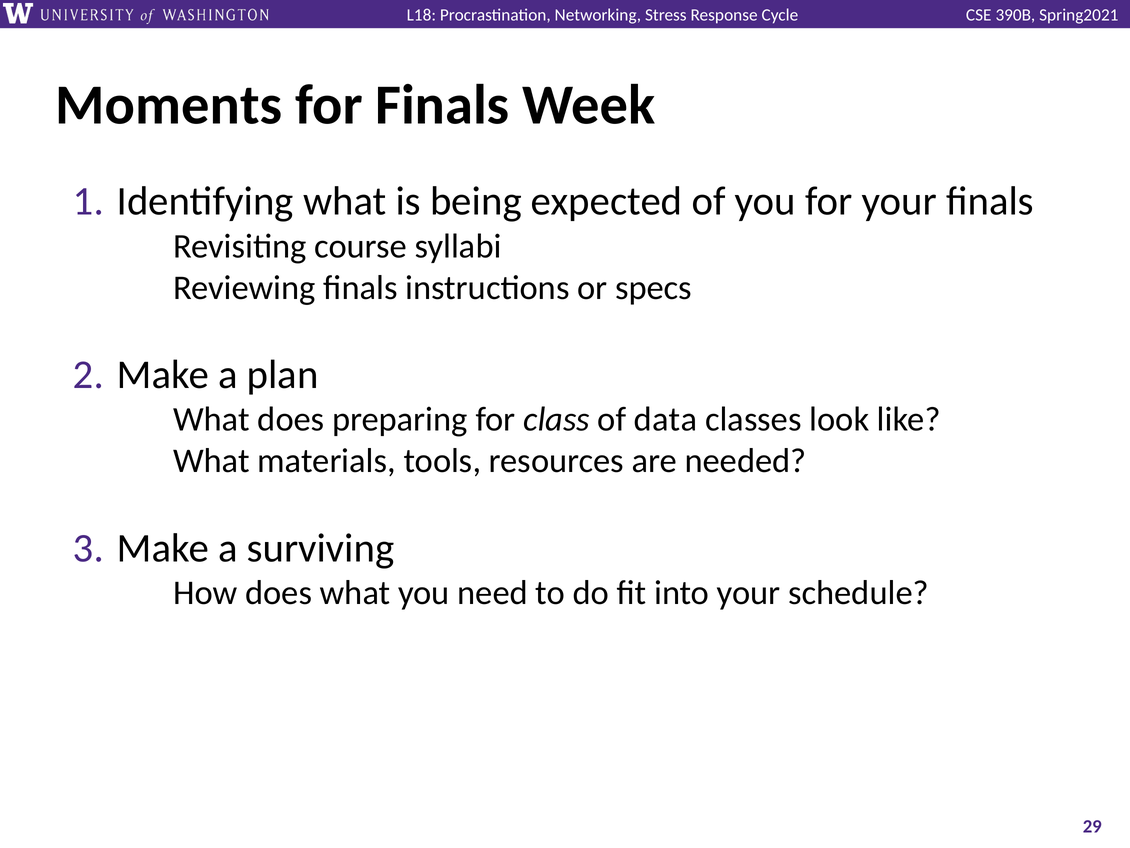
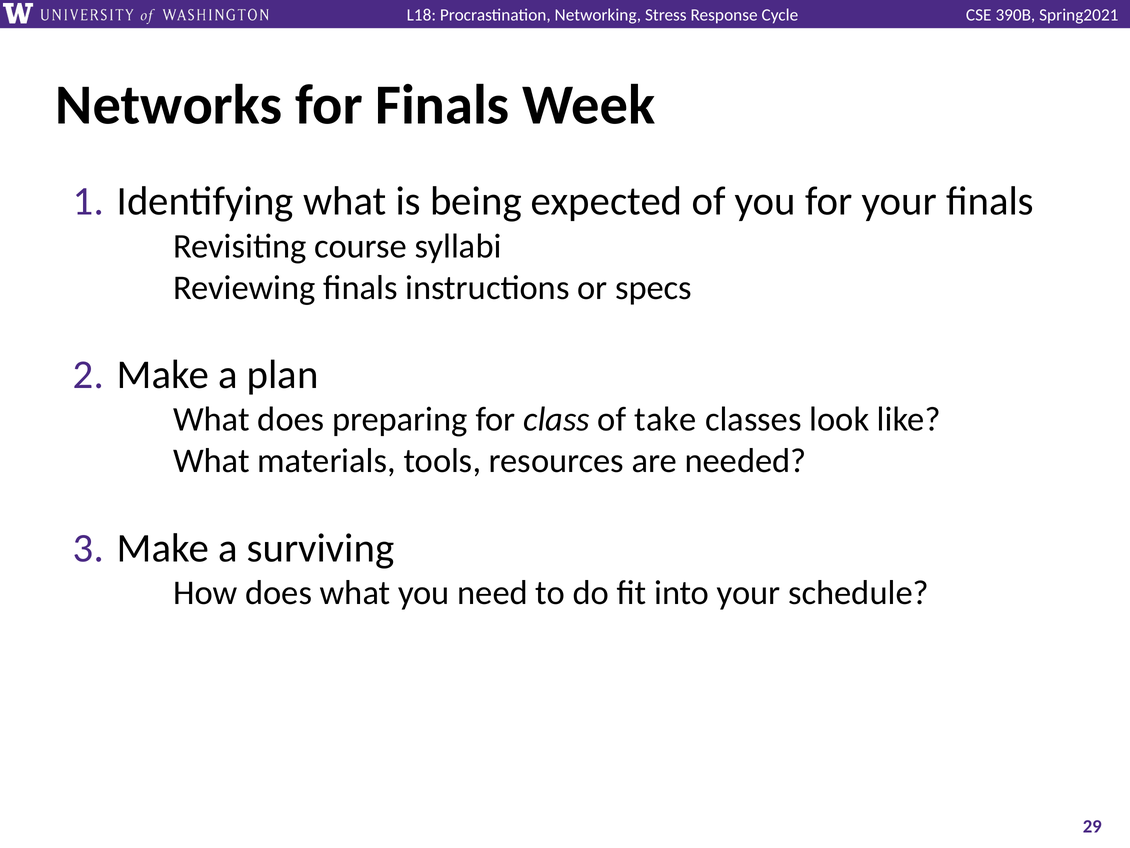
Moments: Moments -> Networks (169, 105)
data: data -> take (665, 419)
